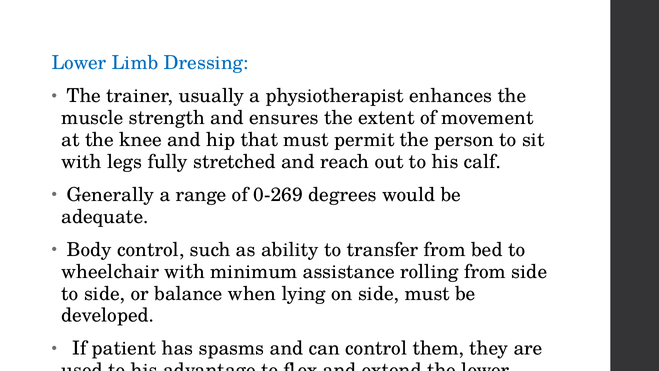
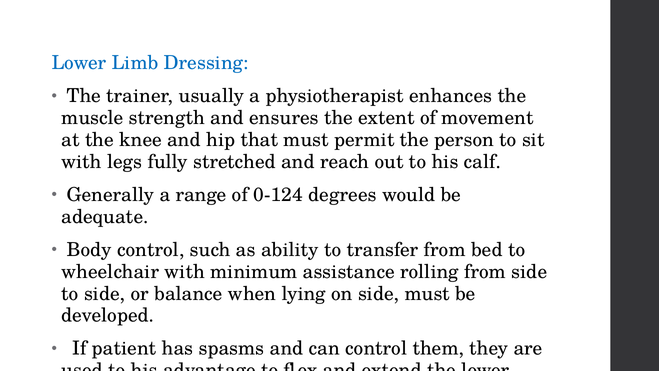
0-269: 0-269 -> 0-124 (278, 195)
